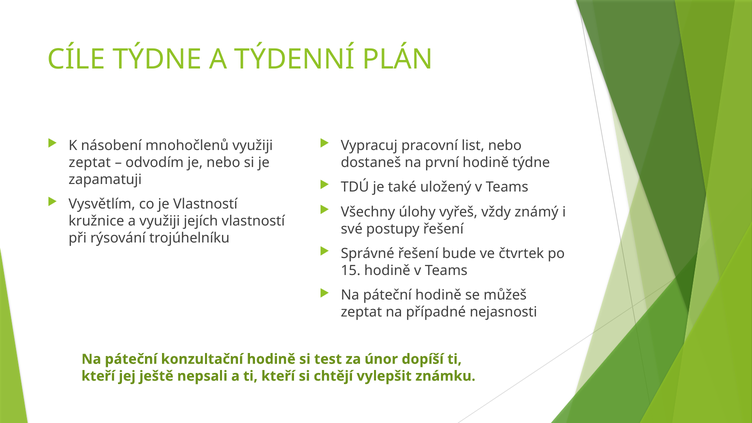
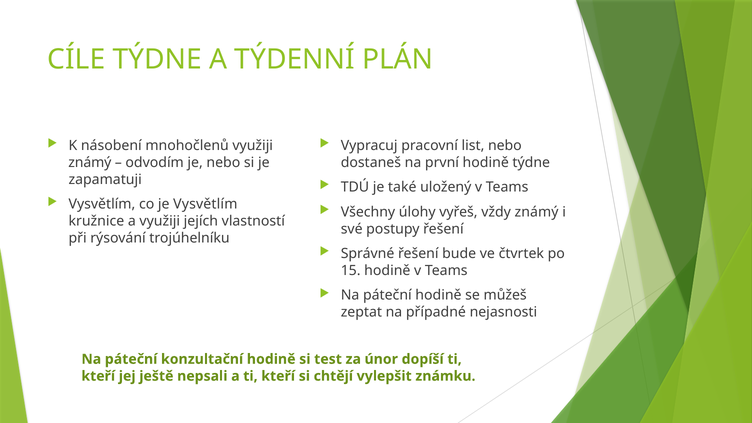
zeptat: zeptat -> známý (90, 162)
je Vlastností: Vlastností -> Vysvětlím (205, 204)
